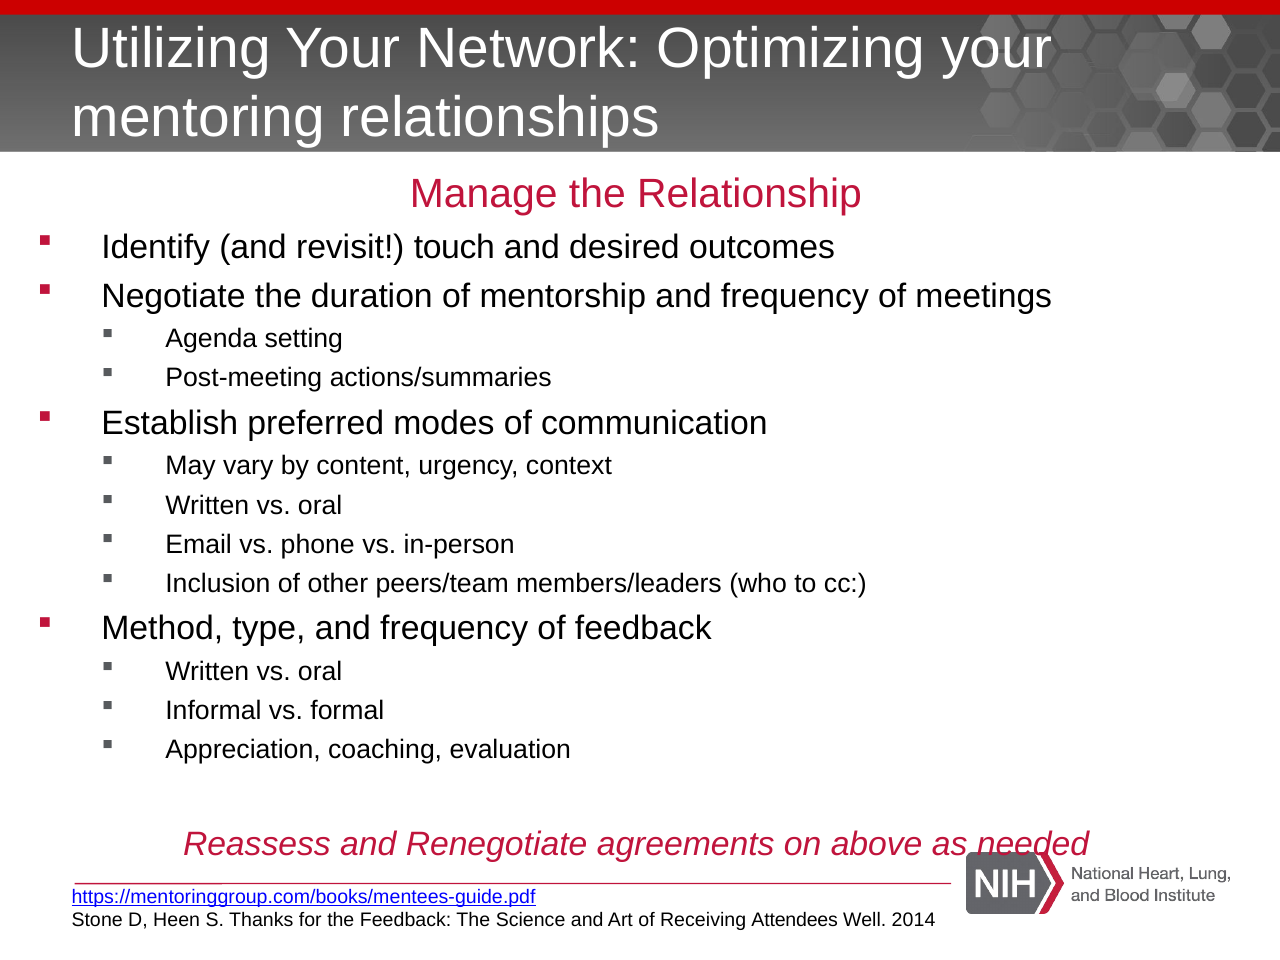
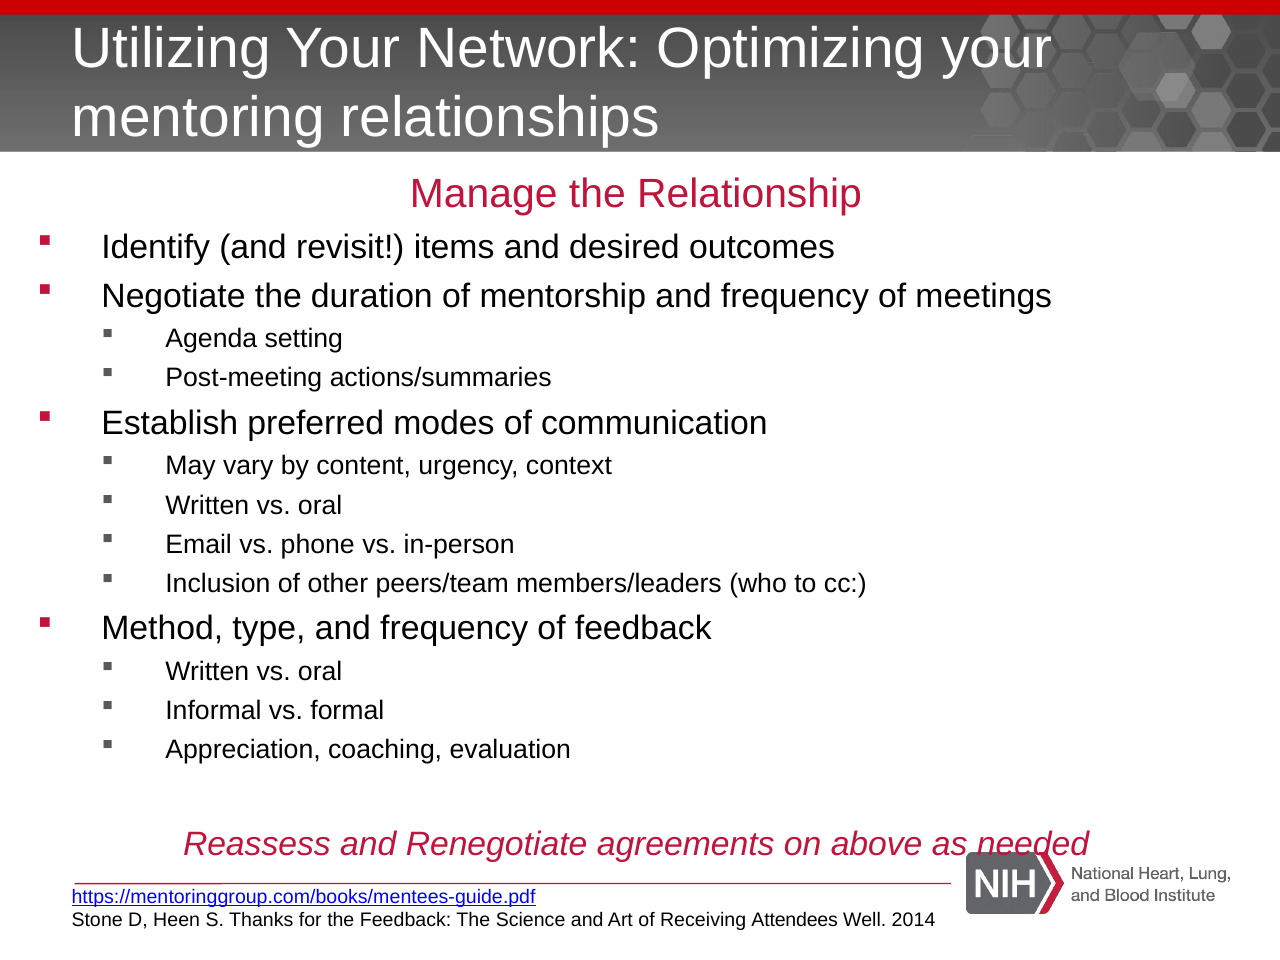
touch: touch -> items (454, 247)
